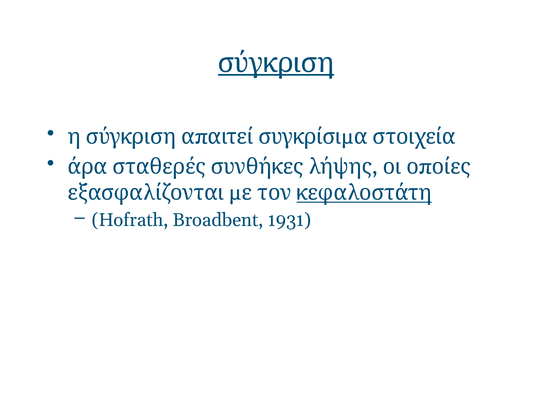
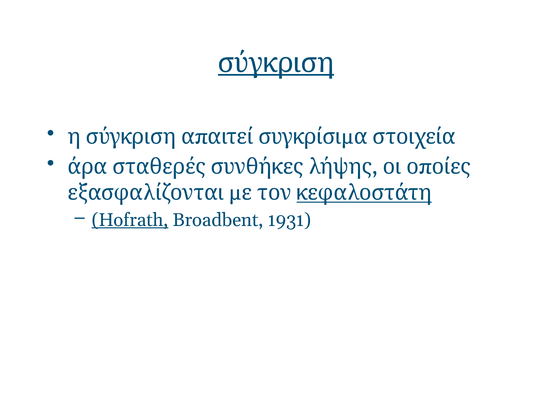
Hofrath underline: none -> present (130, 220)
